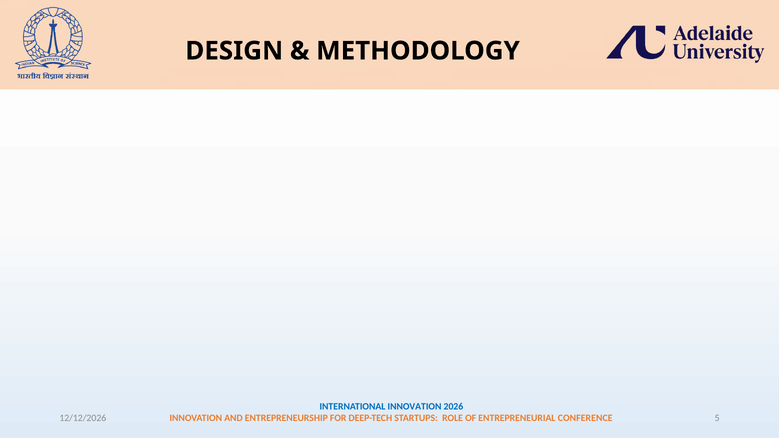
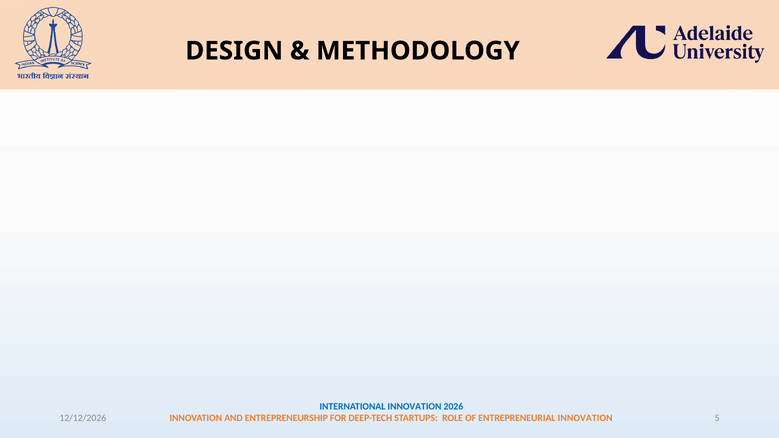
ENTREPRENEURIAL CONFERENCE: CONFERENCE -> INNOVATION (585, 418)
